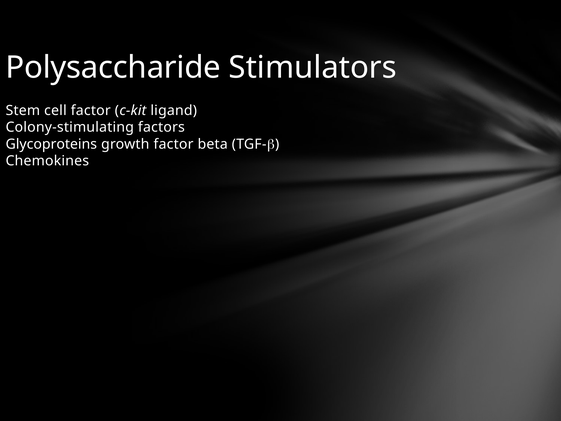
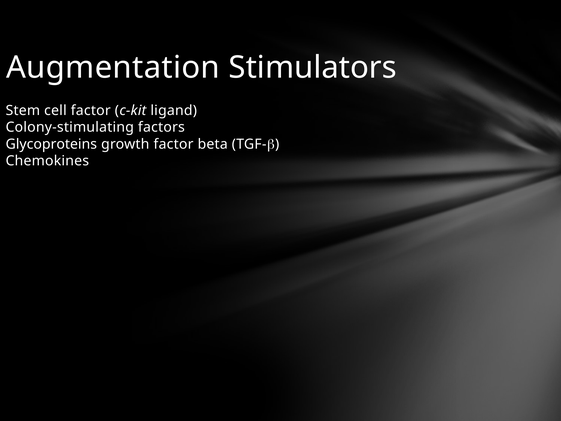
Polysaccharide: Polysaccharide -> Augmentation (113, 68)
